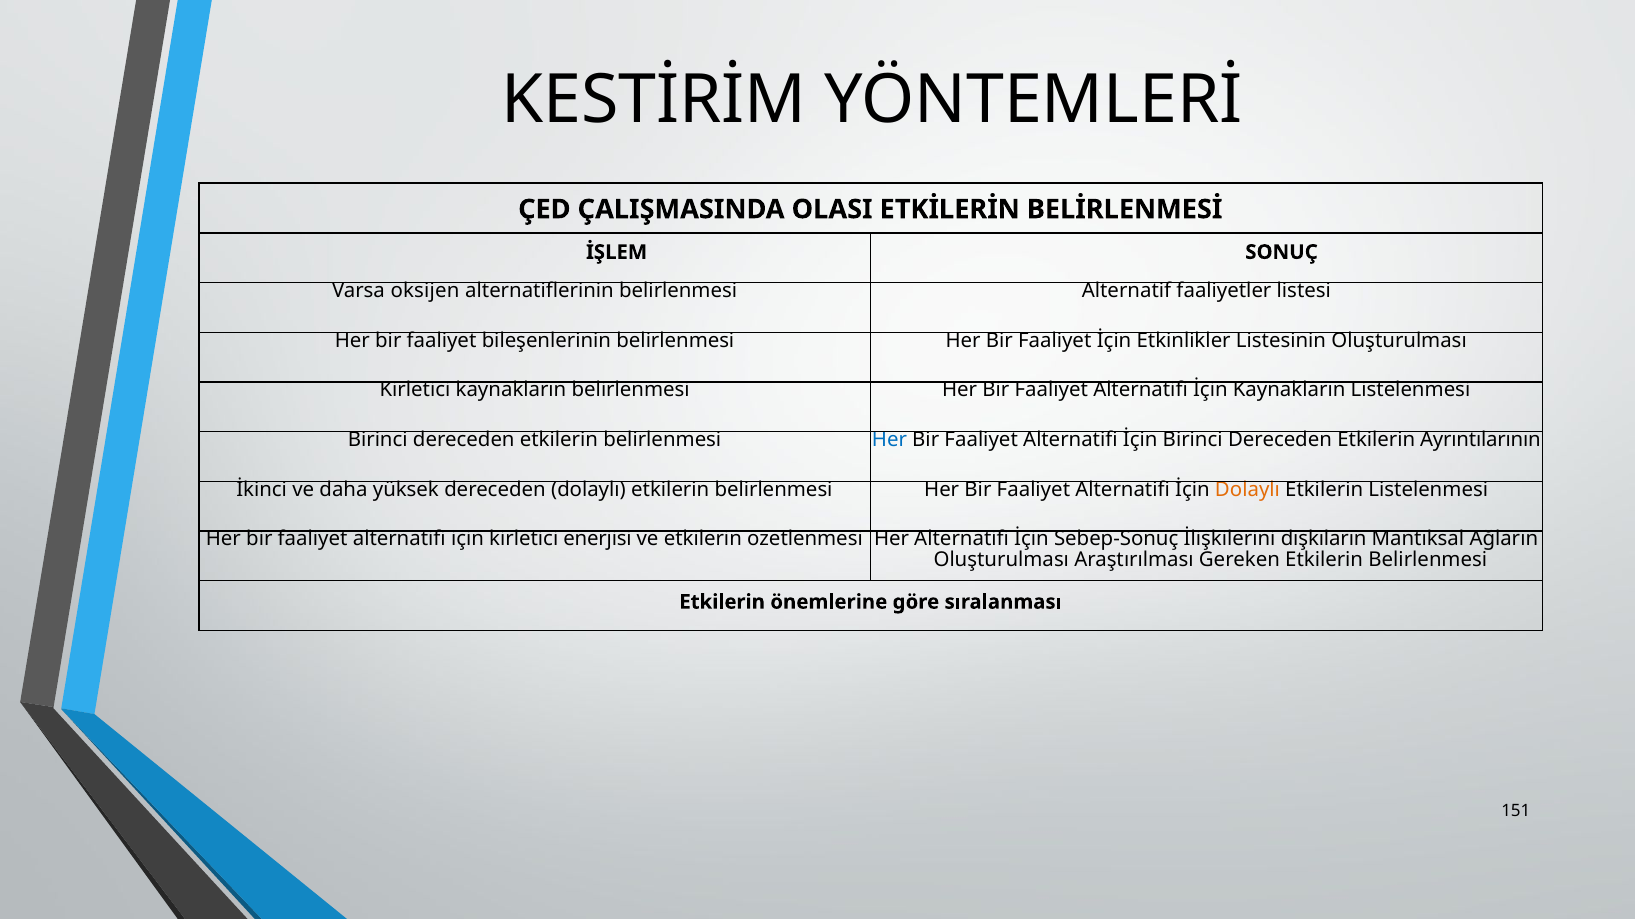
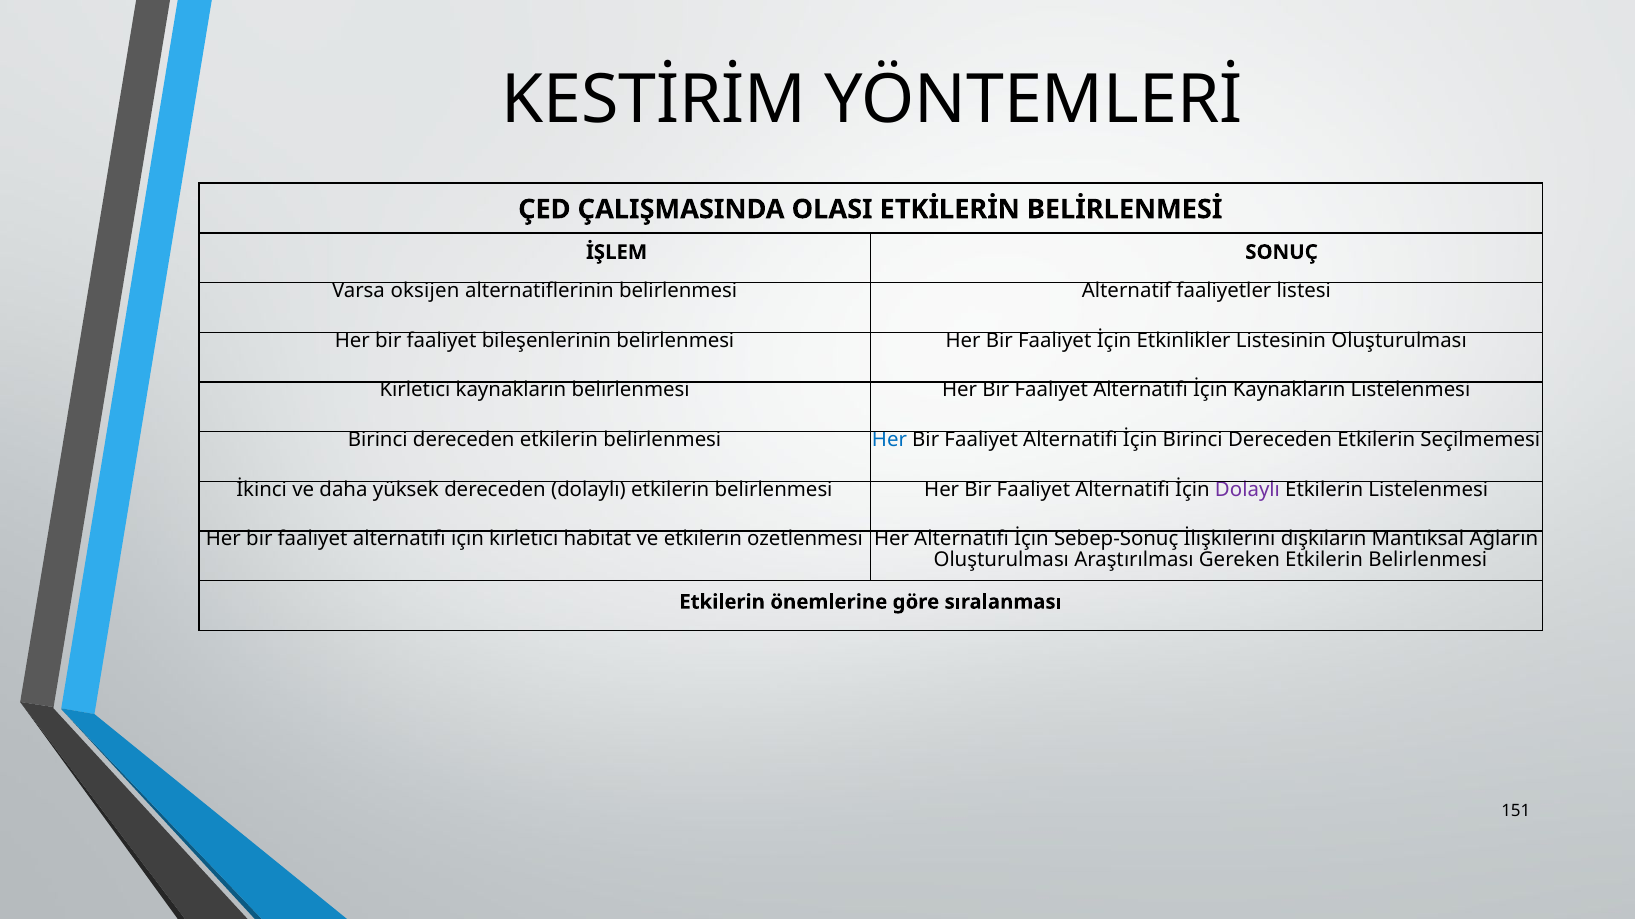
Ayrıntılarının: Ayrıntılarının -> Seçilmemesi (1480, 440)
Dolaylı colour: orange -> purple (1247, 490)
enerjisi: enerjisi -> habitat (597, 540)
